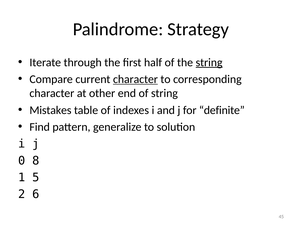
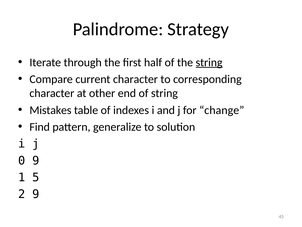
character underline: present -> none (135, 79)
definite: definite -> change (222, 110)
0 8: 8 -> 9 (36, 160)
2 6: 6 -> 9 (36, 194)
